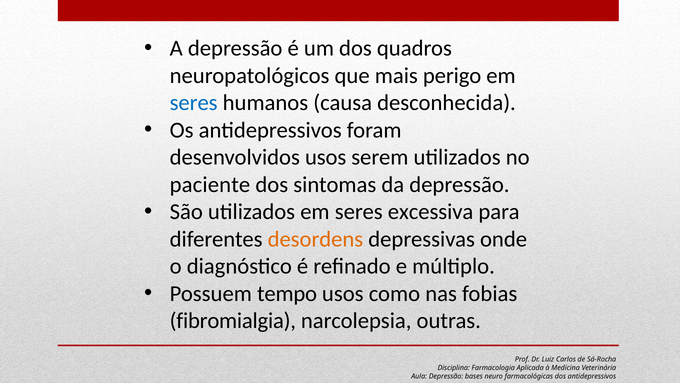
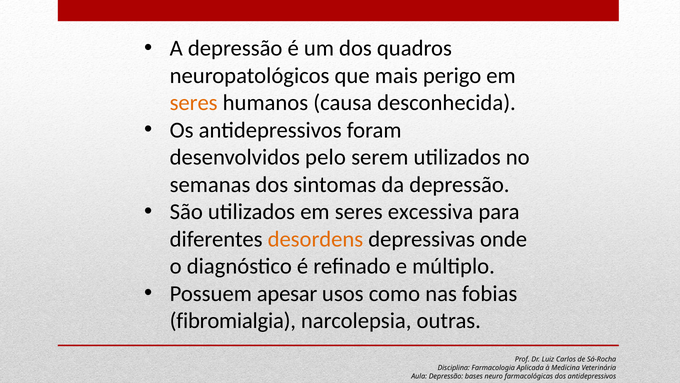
seres colour: blue -> orange (194, 103)
desenvolvidos usos: usos -> pelo (326, 157)
paciente: paciente -> semanas (210, 184)
tempo: tempo -> apesar (287, 293)
